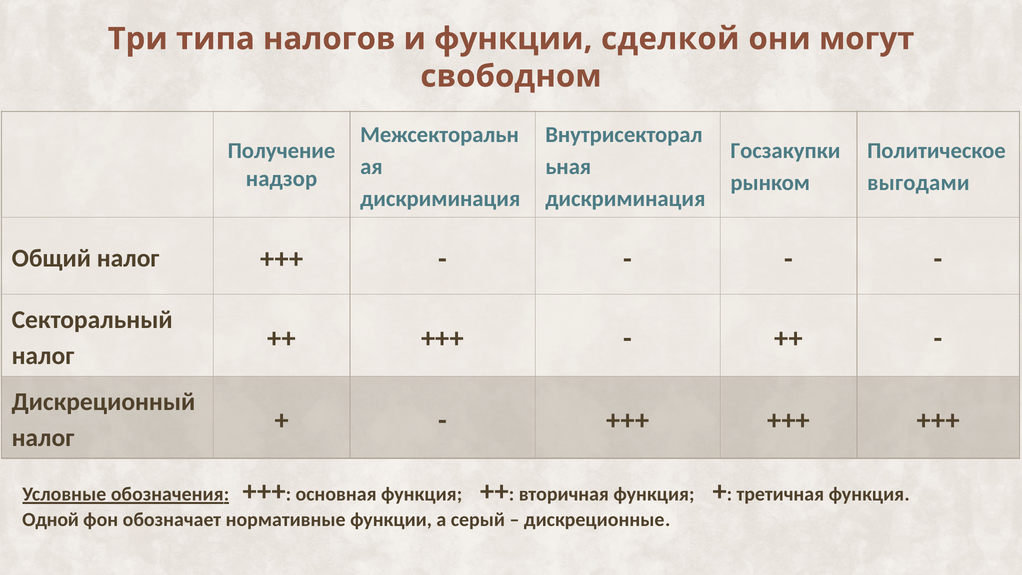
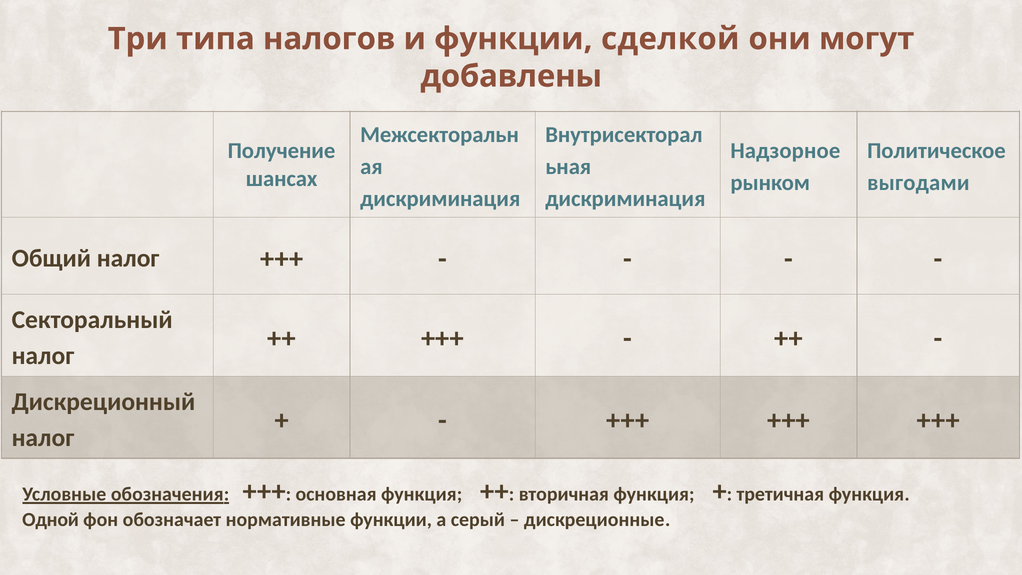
свободном: свободном -> добавлены (511, 76)
Госзакупки: Госзакупки -> Надзорное (785, 151)
надзор: надзор -> шансах (282, 178)
